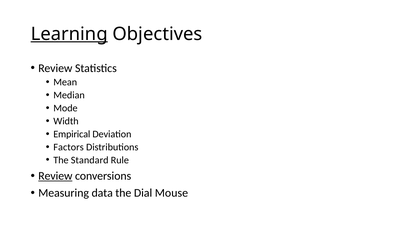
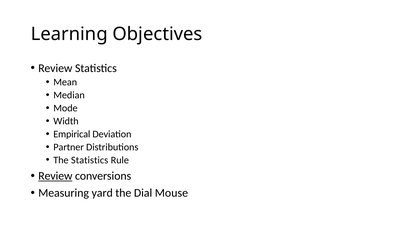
Learning underline: present -> none (69, 34)
Factors: Factors -> Partner (69, 147)
The Standard: Standard -> Statistics (90, 160)
data: data -> yard (102, 193)
